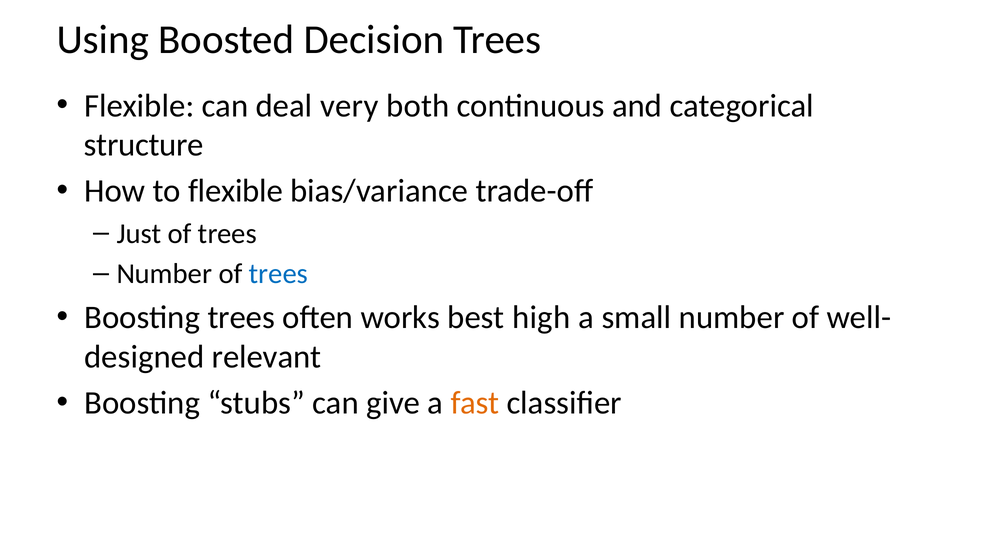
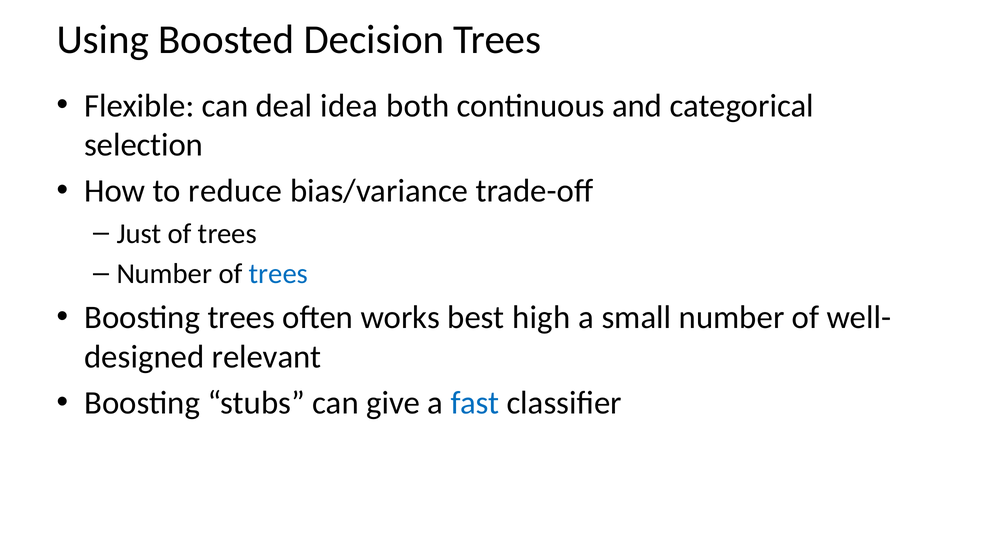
very: very -> idea (349, 106)
structure: structure -> selection (144, 145)
to flexible: flexible -> reduce (235, 191)
fast colour: orange -> blue (475, 403)
